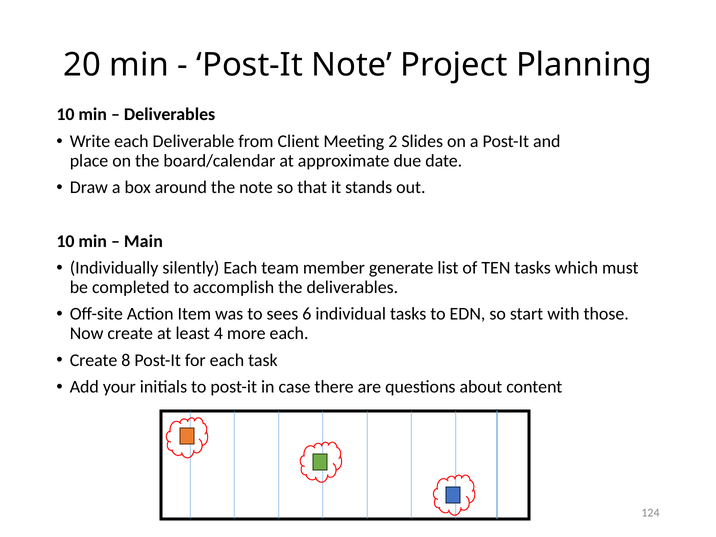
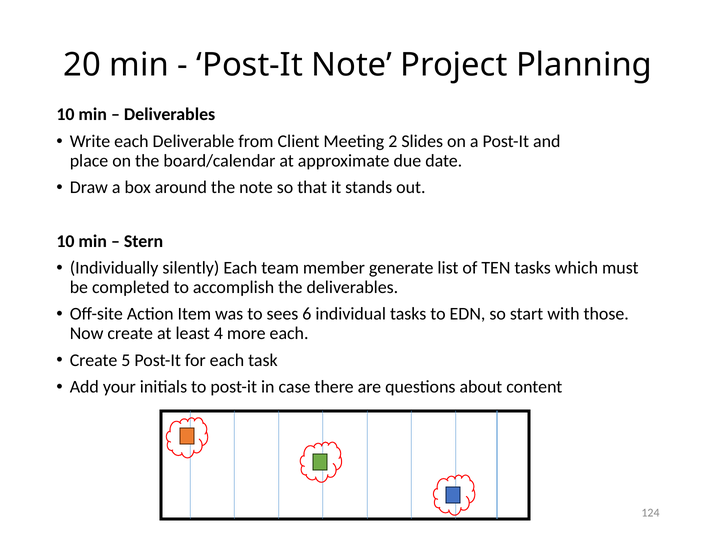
Main: Main -> Stern (144, 241)
8: 8 -> 5 (126, 360)
